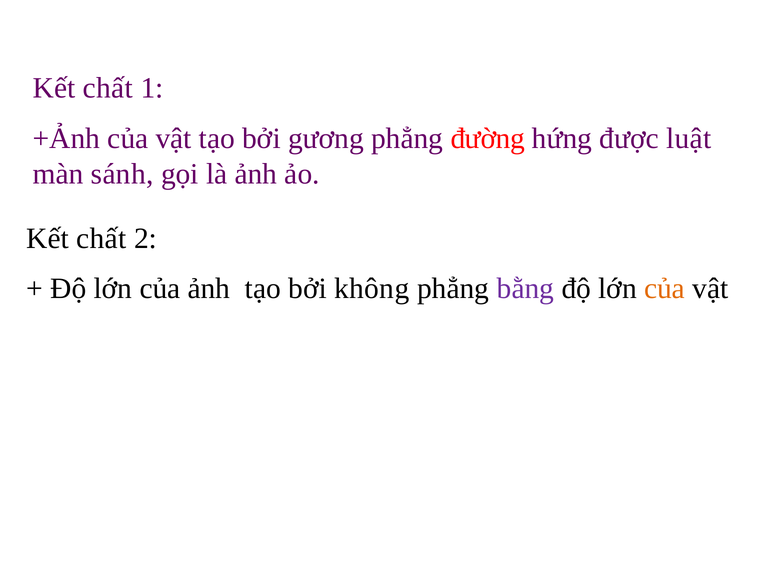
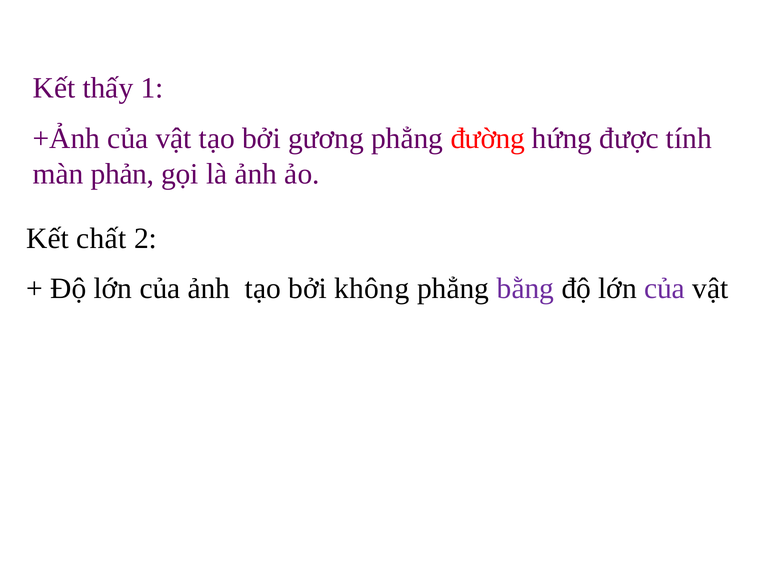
chất: chất -> thấy (108, 88)
luật: luật -> tính (689, 139)
sánh: sánh -> phản (122, 174)
của colour: orange -> purple (665, 289)
